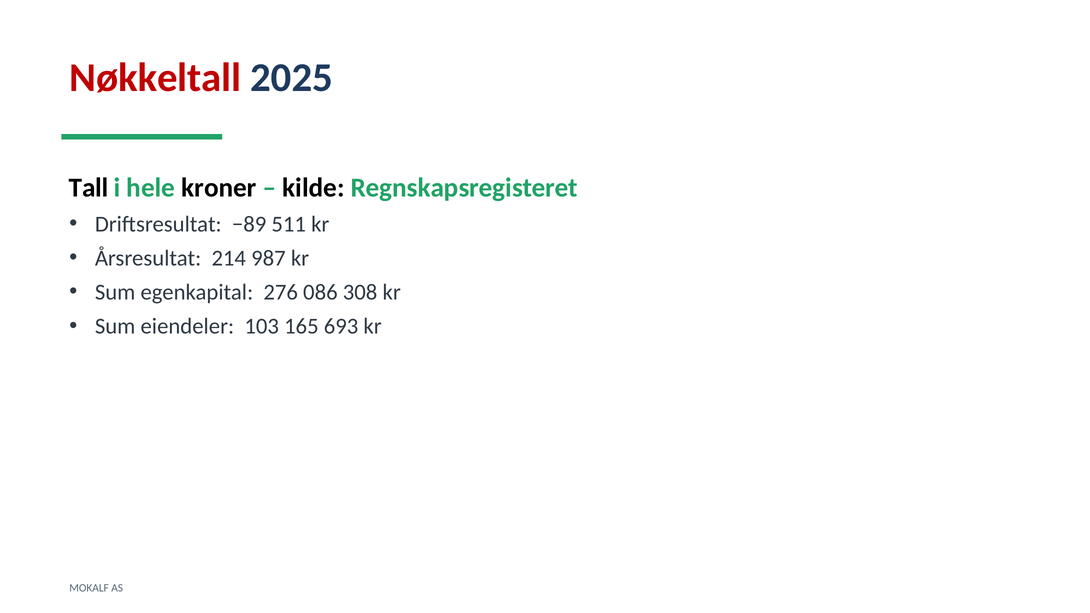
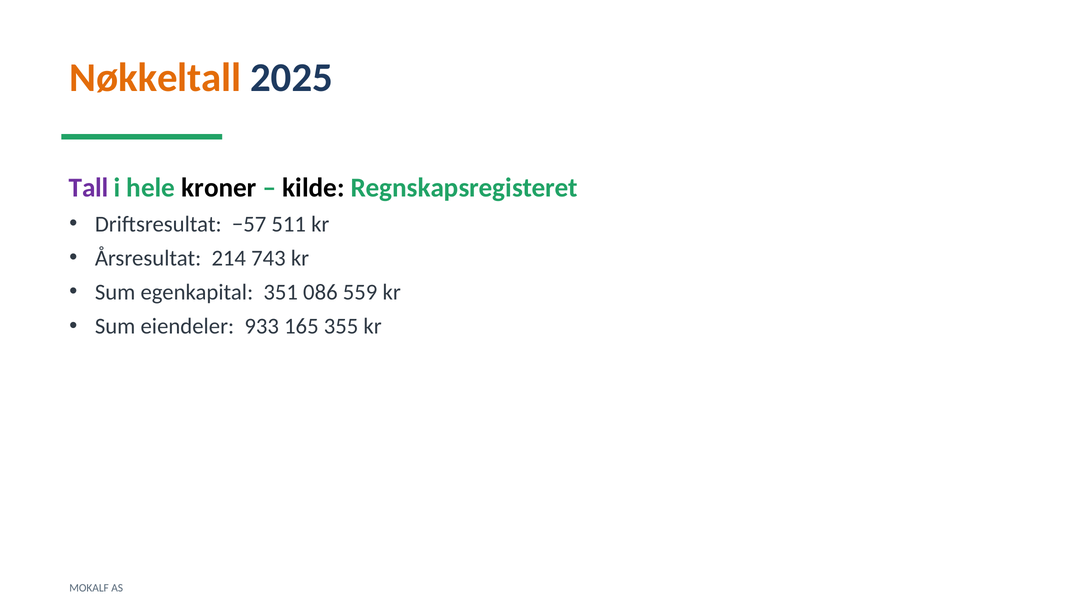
Nøkkeltall colour: red -> orange (155, 78)
Tall colour: black -> purple (89, 188)
−89: −89 -> −57 (249, 224)
987: 987 -> 743 (268, 258)
276: 276 -> 351 (281, 292)
308: 308 -> 559 (360, 292)
103: 103 -> 933 (262, 326)
693: 693 -> 355 (341, 326)
